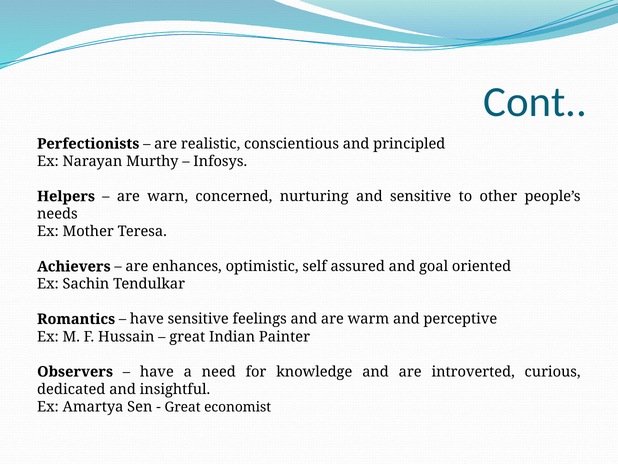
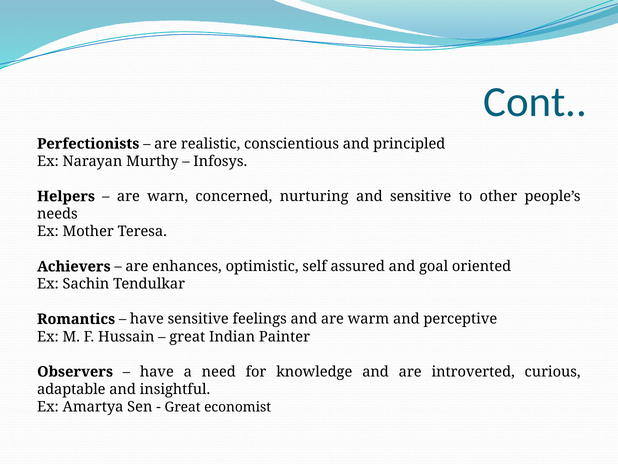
dedicated: dedicated -> adaptable (71, 389)
